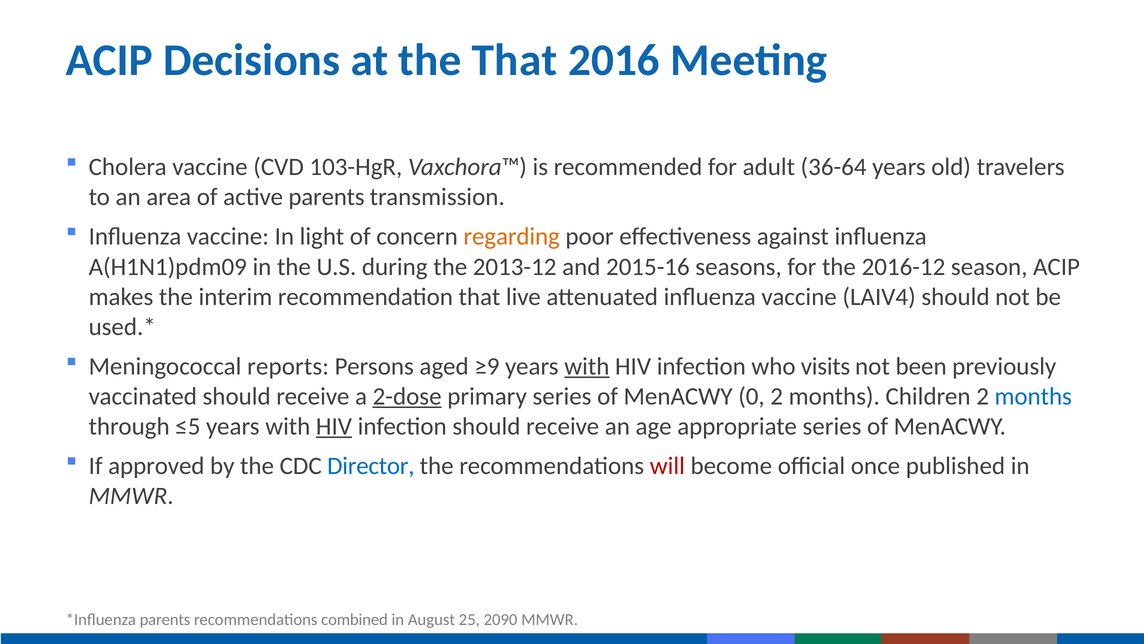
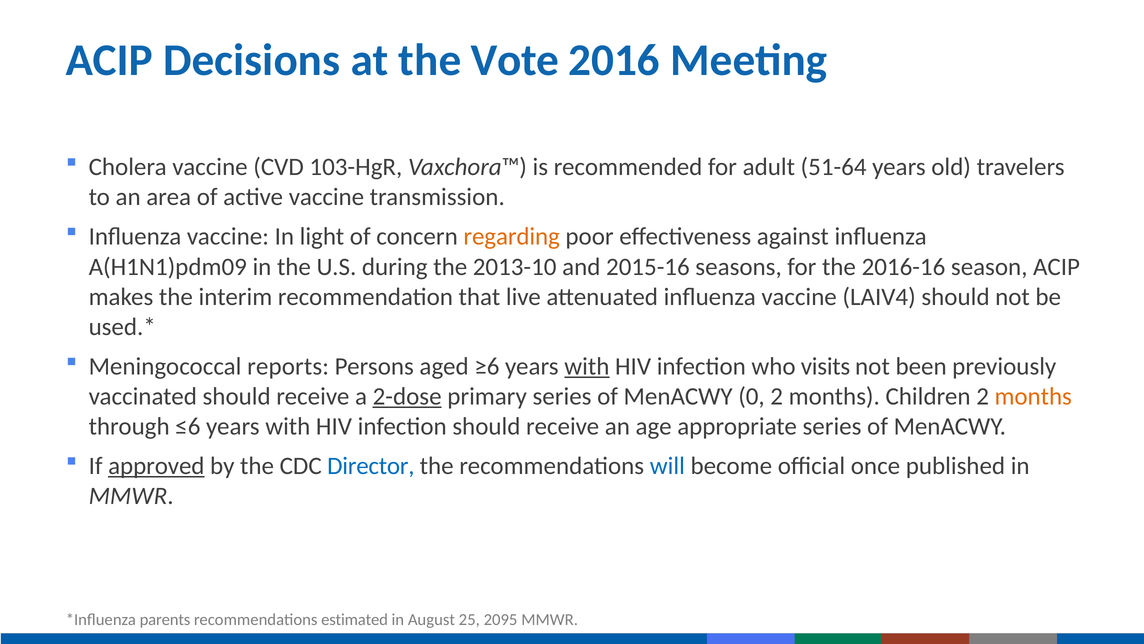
the That: That -> Vote (515, 60)
36-64: 36-64 -> 51-64 (834, 167)
active parents: parents -> vaccine (326, 197)
2013-12: 2013-12 -> 2013-10 (515, 267)
2016-12: 2016-12 -> 2016-16 (903, 267)
≥9: ≥9 -> ≥6 (487, 366)
months colour: blue -> orange (1033, 396)
≤5: ≤5 -> ≤6 (188, 426)
HIV underline: present -> none (334, 426)
approved underline: none -> present (156, 466)
will colour: red -> blue (667, 466)
combined: combined -> estimated (355, 619)
2090: 2090 -> 2095 (501, 619)
